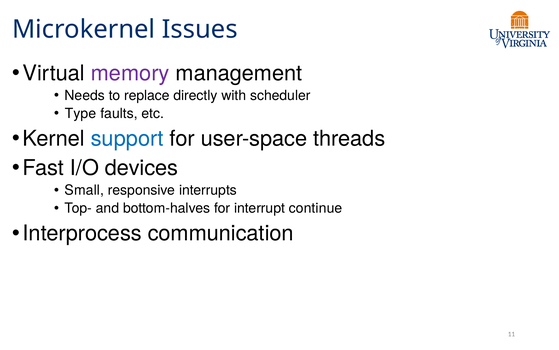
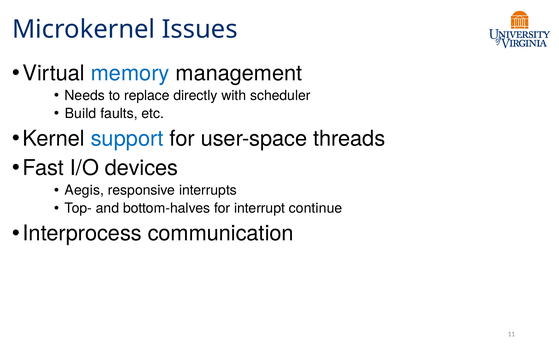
memory colour: purple -> blue (130, 73)
Type: Type -> Build (81, 113)
Small: Small -> Aegis (84, 190)
